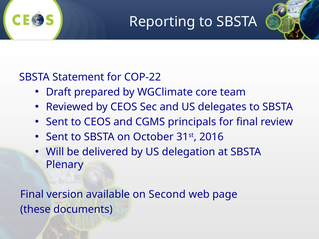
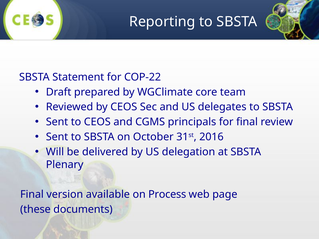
Second: Second -> Process (167, 195)
